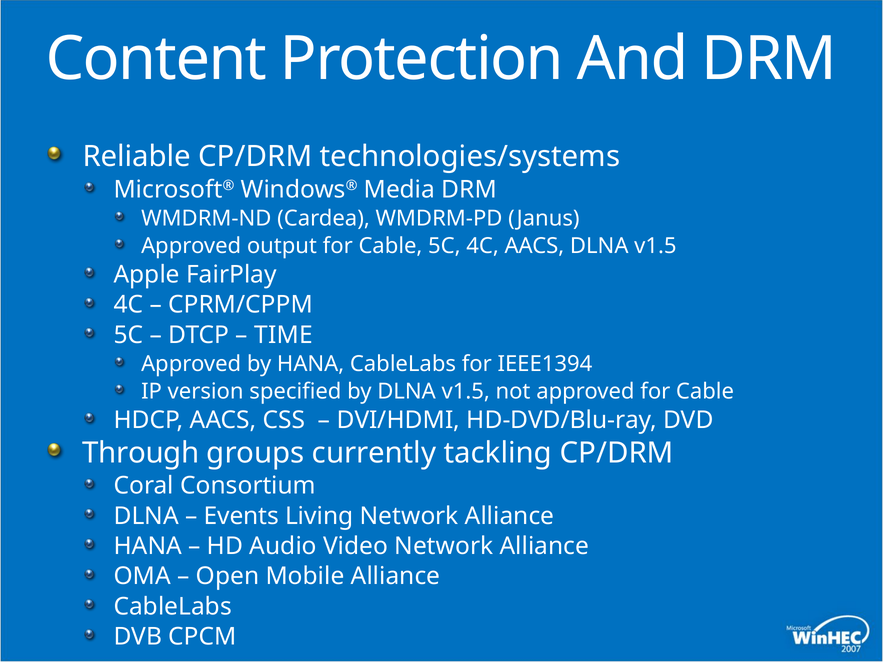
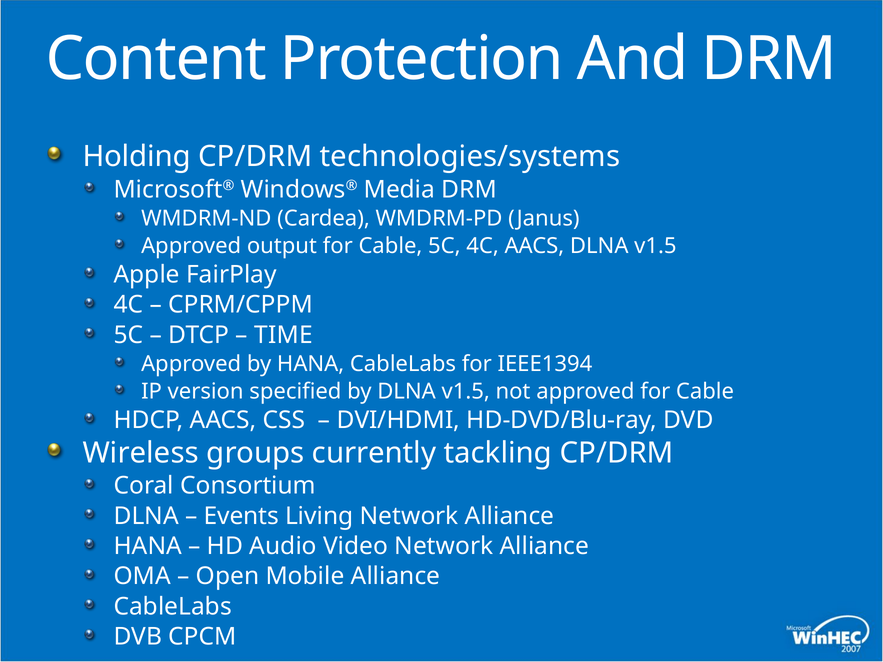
Reliable: Reliable -> Holding (137, 157)
Through: Through -> Wireless (141, 453)
